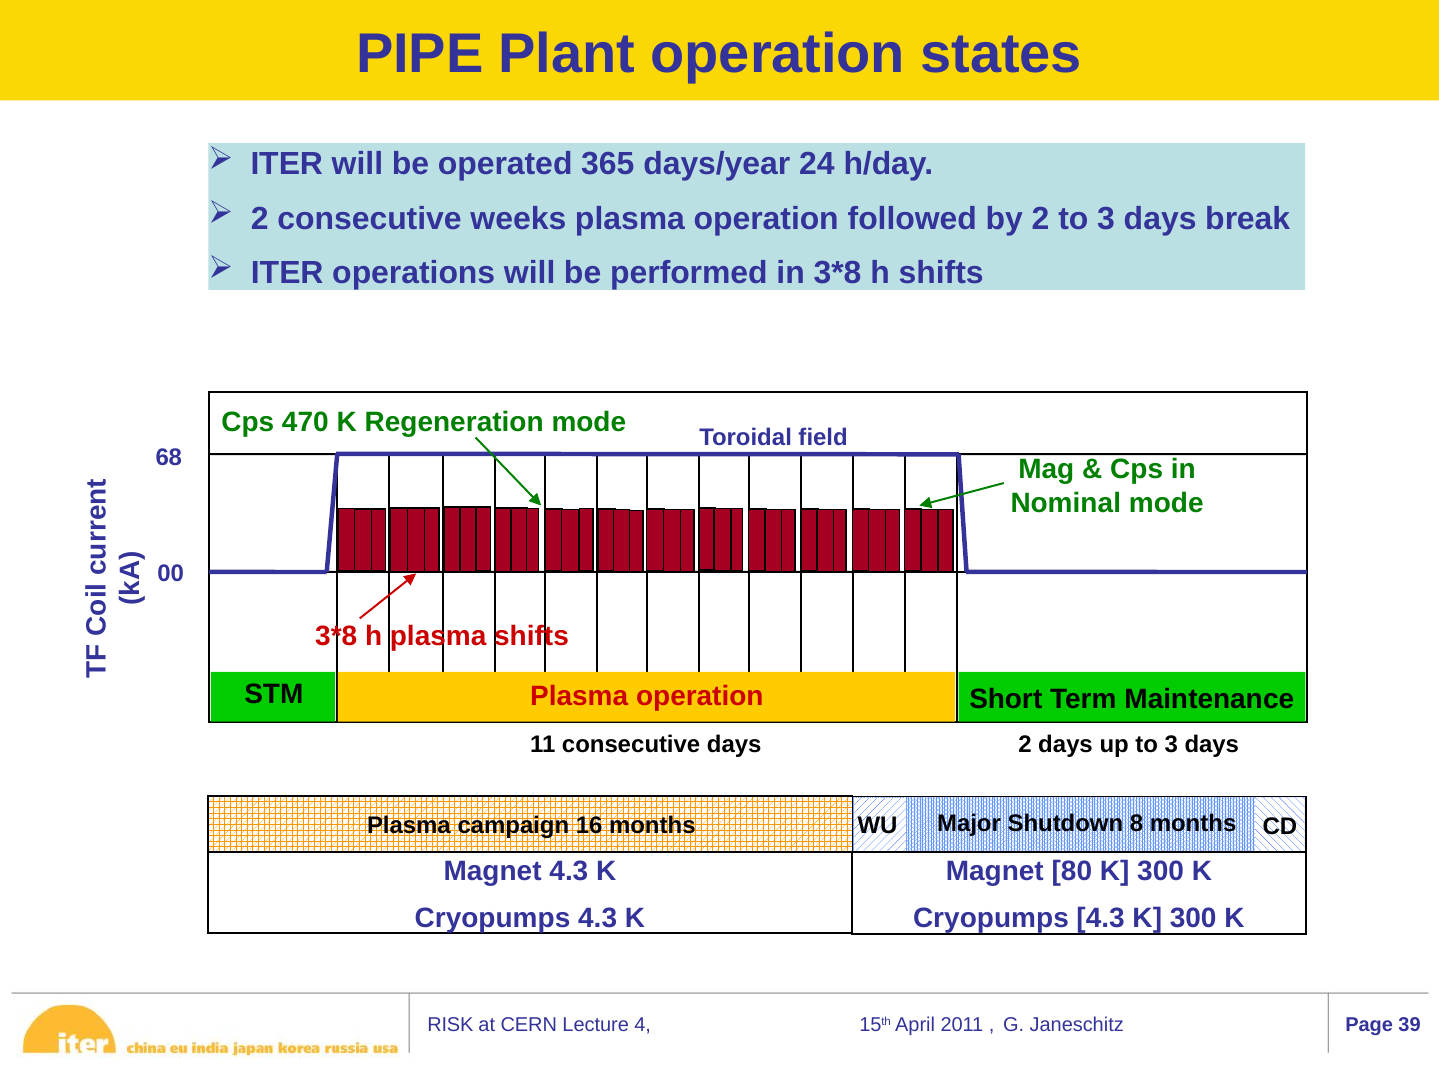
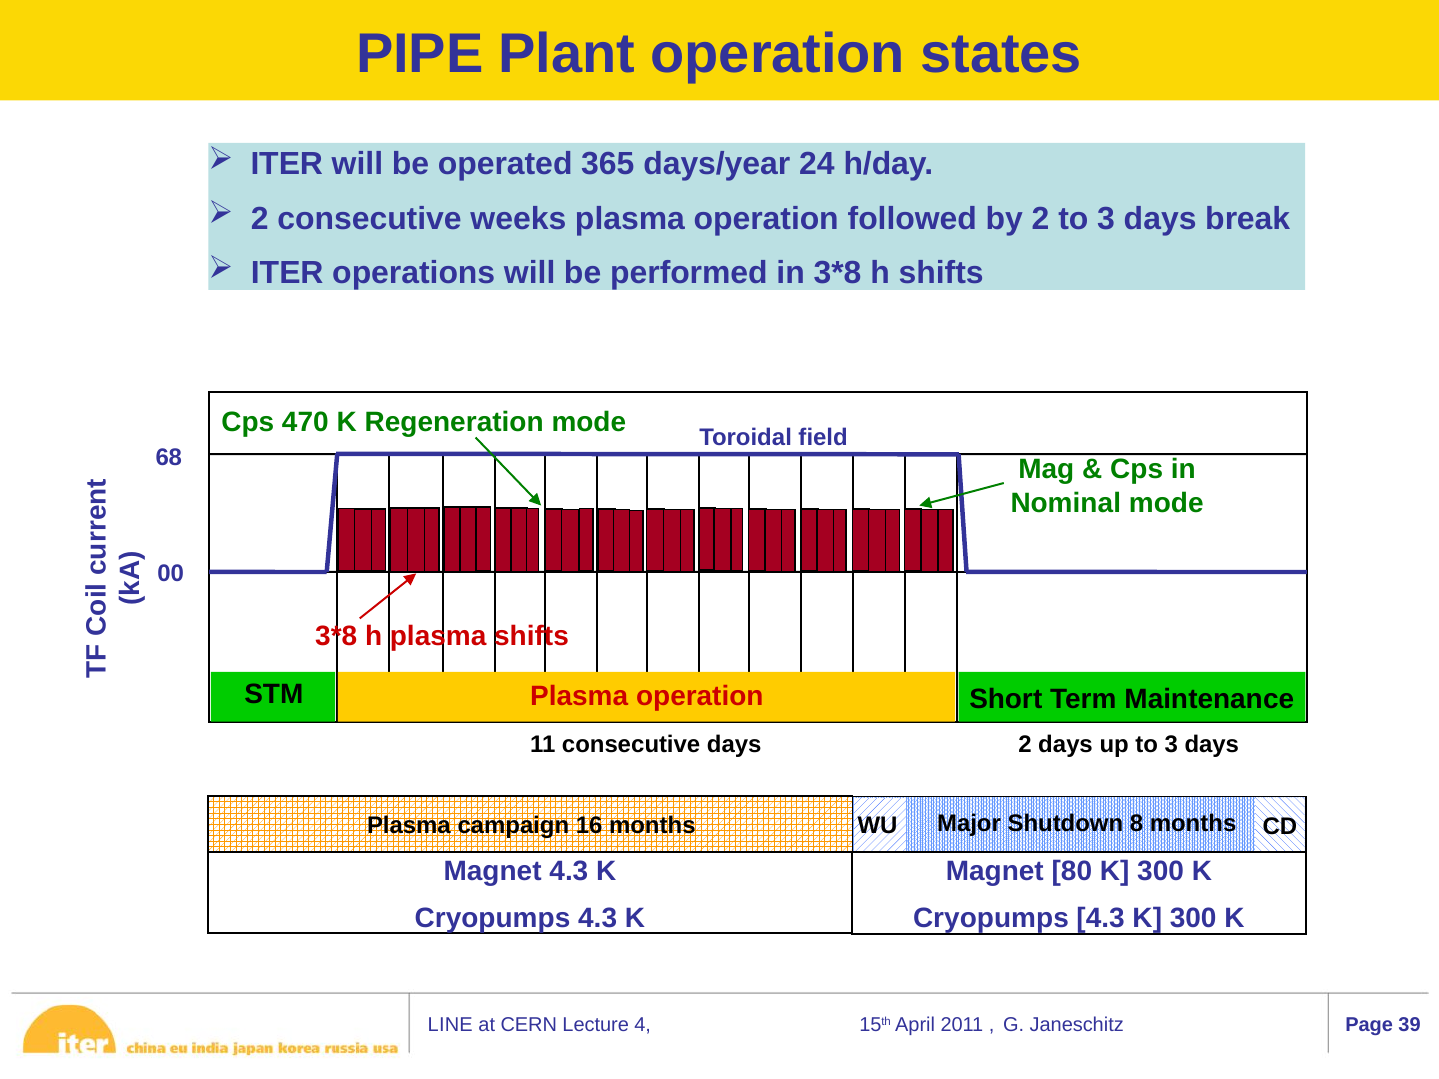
RISK: RISK -> LINE (450, 1025)
